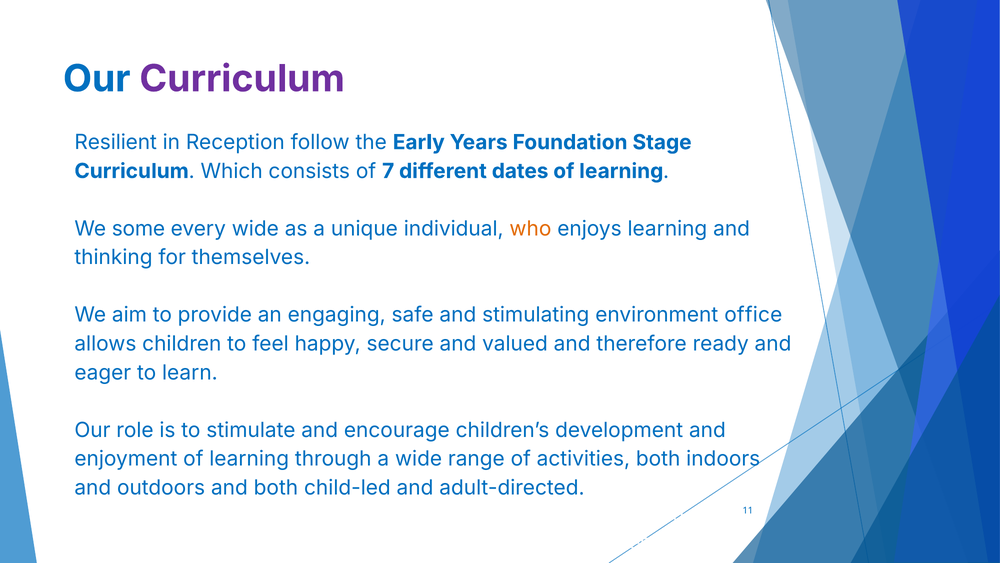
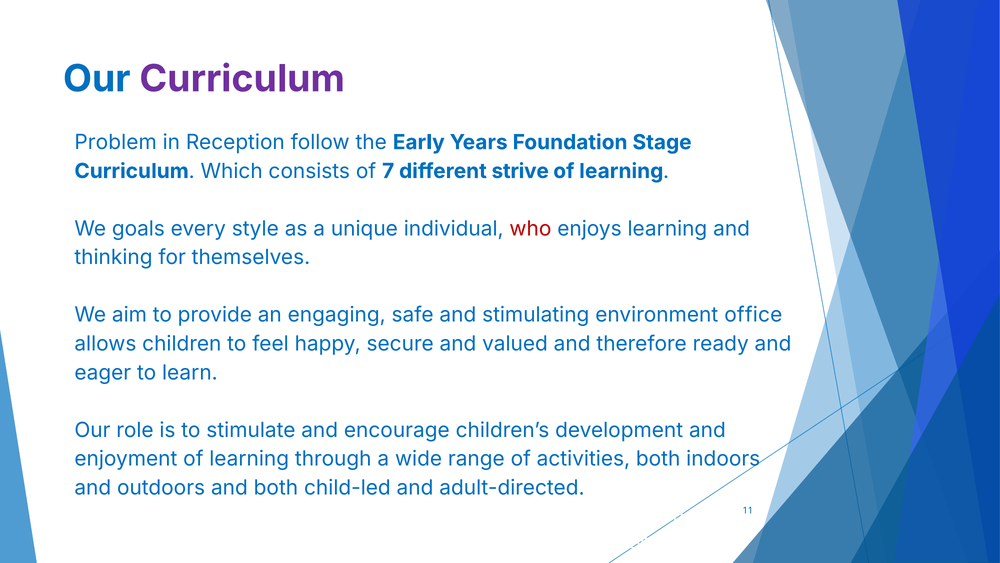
Resilient: Resilient -> Problem (116, 142)
dates: dates -> strive (520, 171)
some: some -> goals (138, 229)
every wide: wide -> style (255, 229)
who colour: orange -> red (530, 229)
